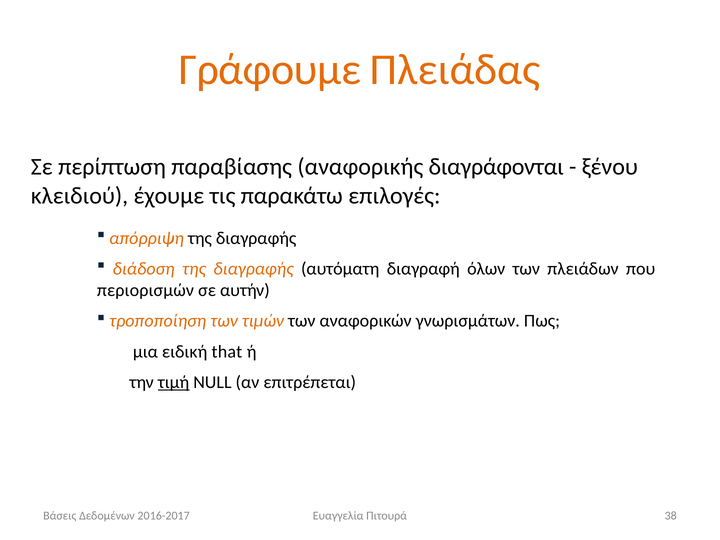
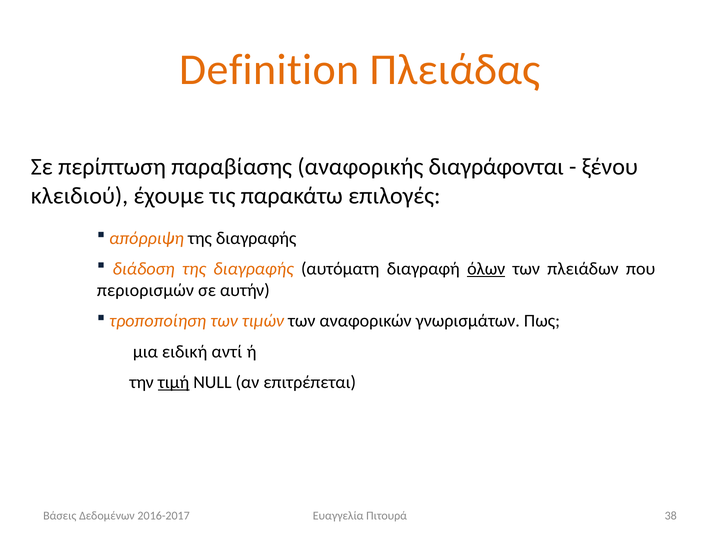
Γράφουμε: Γράφουμε -> Definition (269, 70)
όλων underline: none -> present (486, 269)
that: that -> αντί (227, 352)
